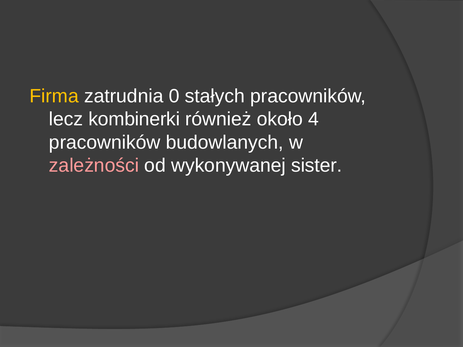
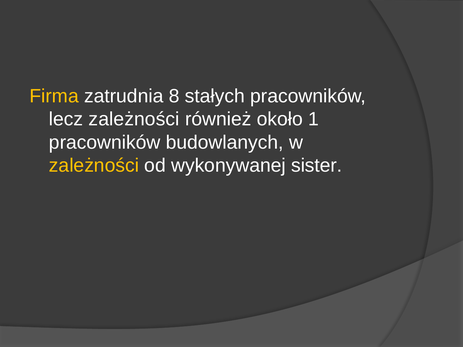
0: 0 -> 8 (174, 96)
lecz kombinerki: kombinerki -> zależności (134, 119)
4: 4 -> 1 (314, 119)
zależności colour: pink -> yellow (94, 166)
